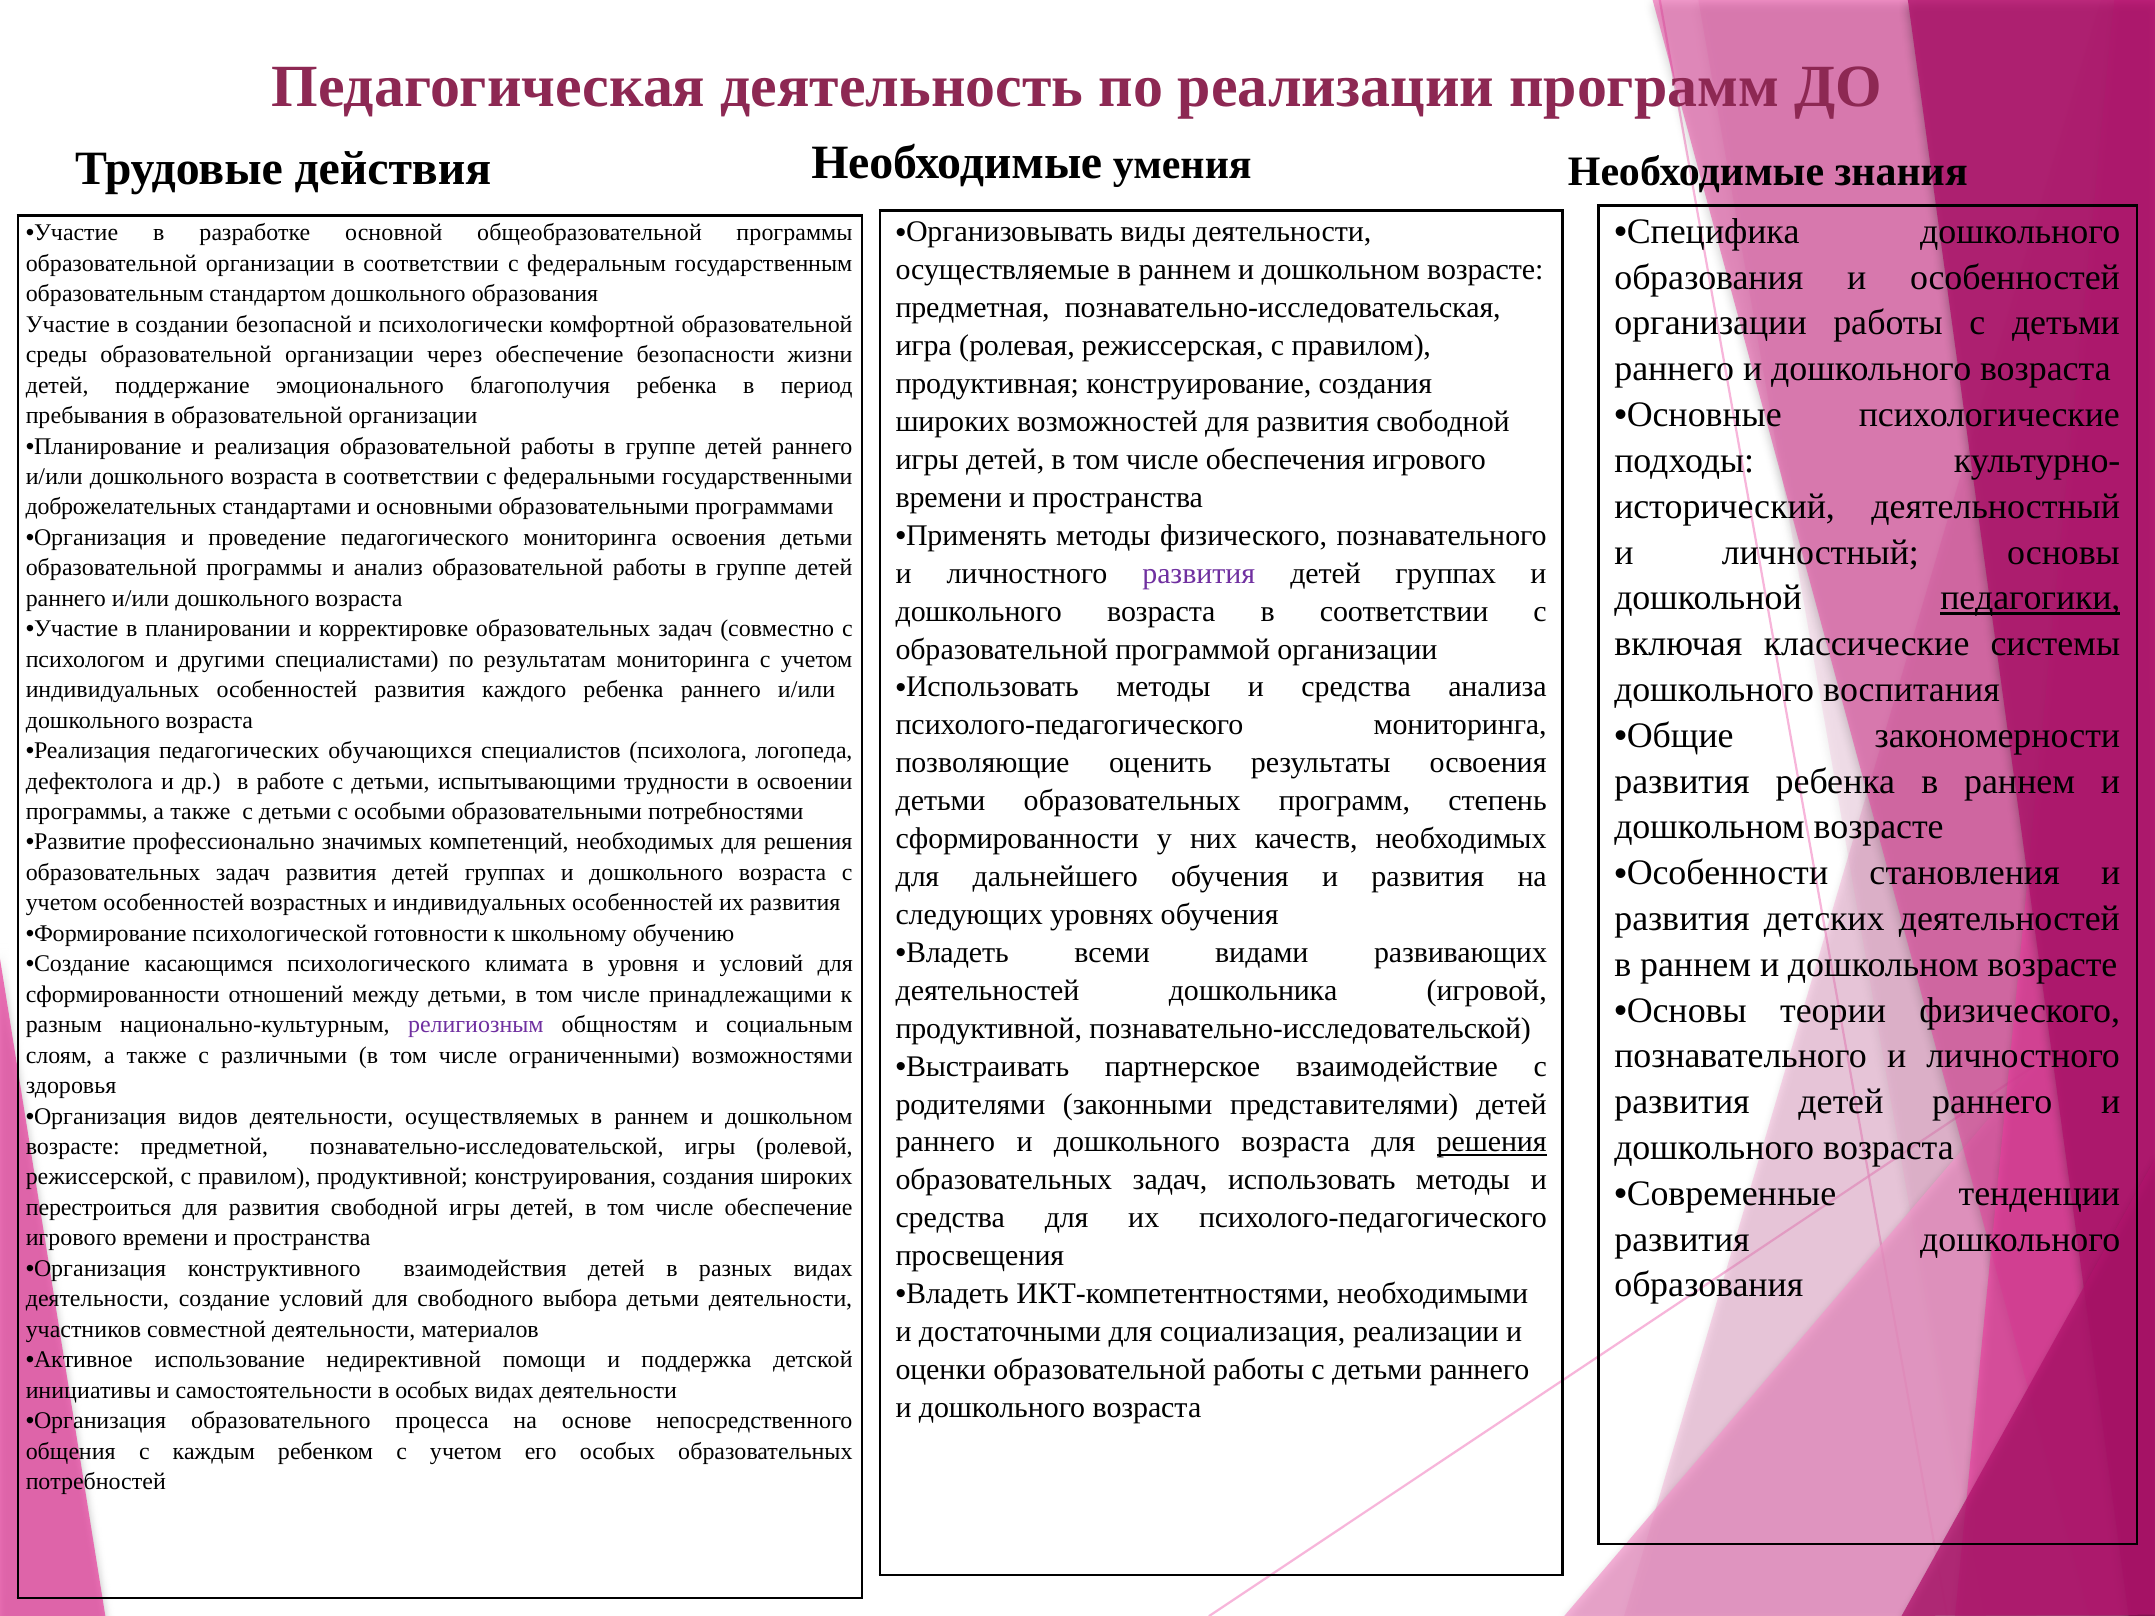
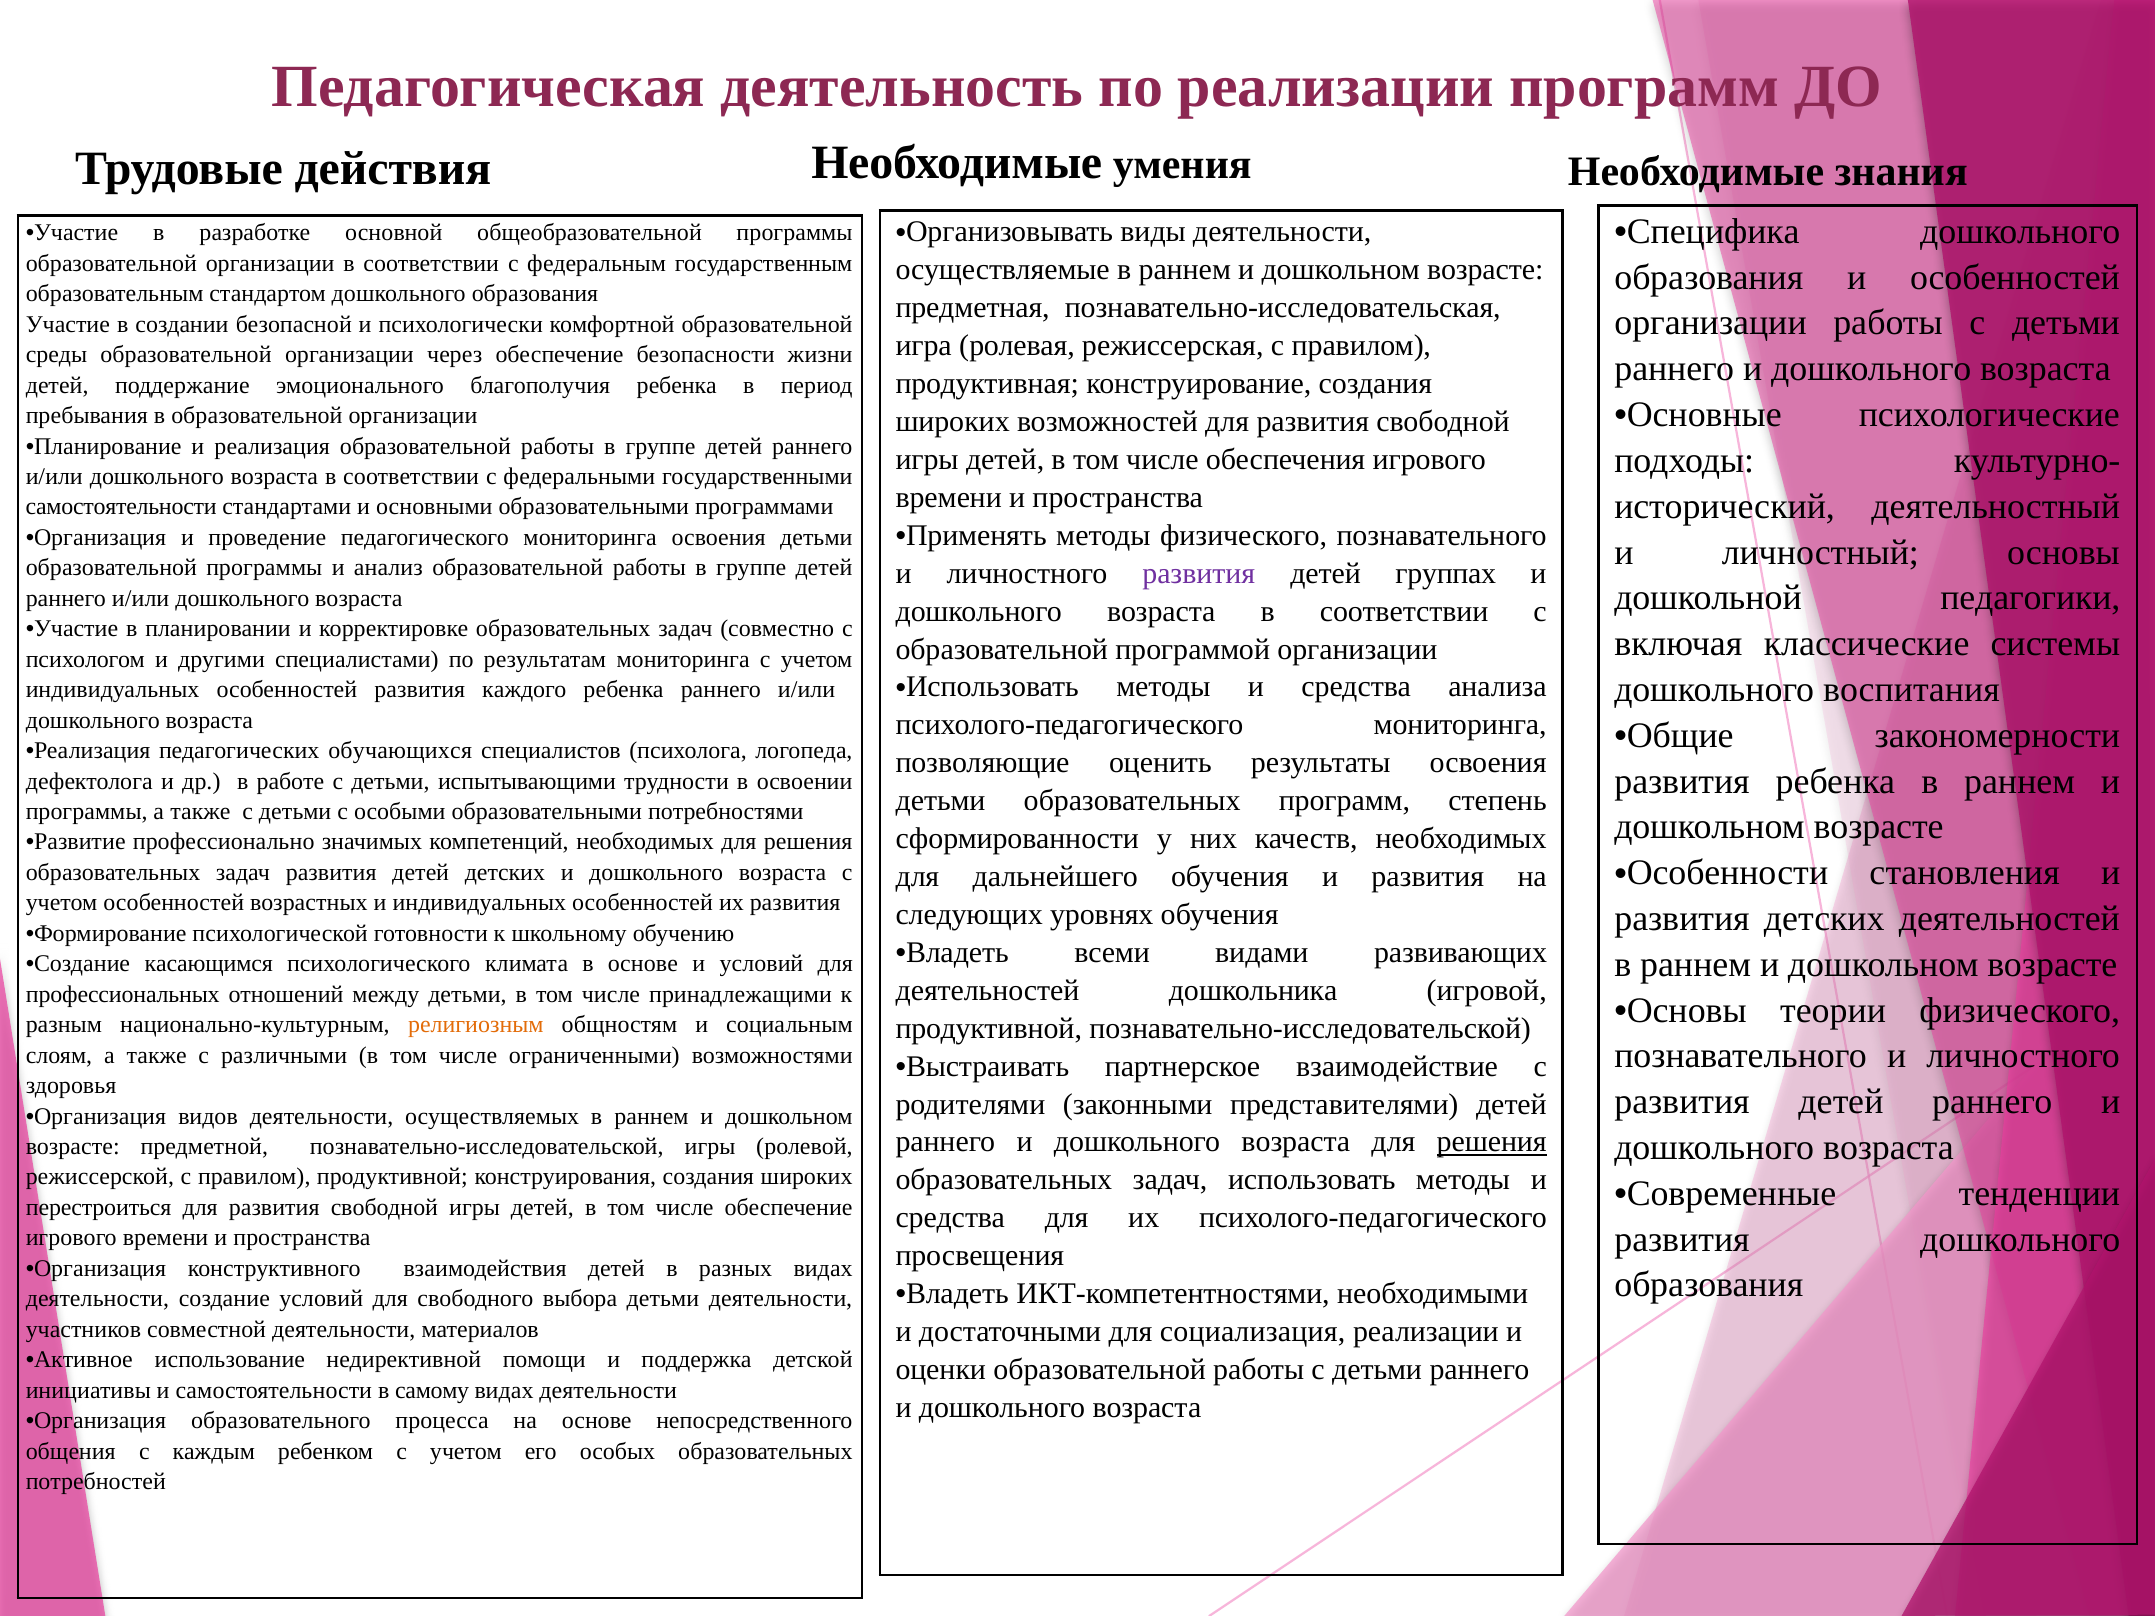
доброжелательных: доброжелательных -> самостоятельности (121, 507)
педагогики underline: present -> none (2030, 598)
задач развития детей группах: группах -> детских (505, 873)
в уровня: уровня -> основе (643, 964)
сформированности: сформированности -> профессиональных (123, 995)
религиозным colour: purple -> orange (476, 1025)
в особых: особых -> самому (432, 1390)
